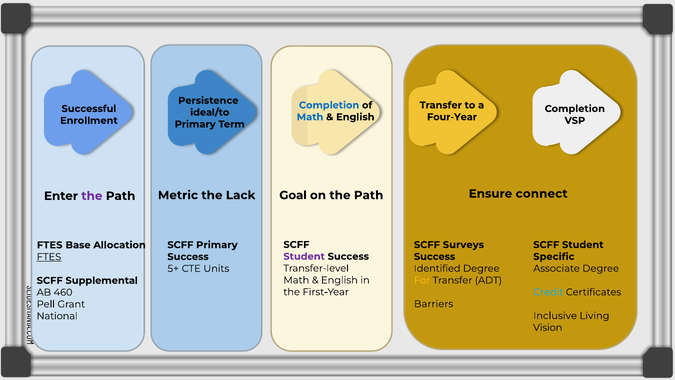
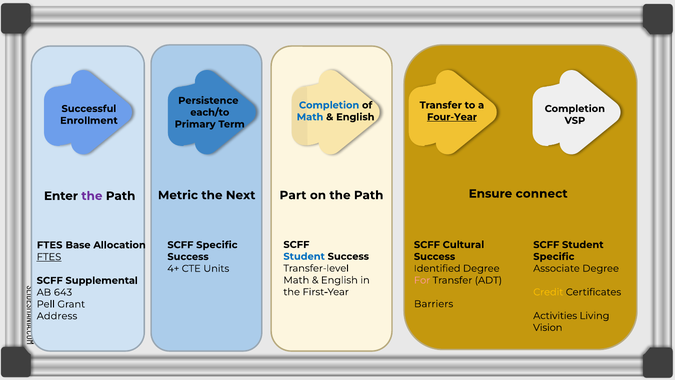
ideal/to: ideal/to -> each/to (210, 112)
Four-Year underline: none -> present (452, 117)
Lack: Lack -> Next (241, 195)
Goal: Goal -> Part (293, 195)
Surveys: Surveys -> Cultural (463, 245)
SCFF Primary: Primary -> Specific (217, 245)
Student colour: purple -> blue (304, 256)
5+: 5+ -> 4+ (173, 268)
For colour: yellow -> pink (422, 280)
Credit colour: light blue -> yellow (548, 292)
460: 460 -> 643 (63, 292)
Inclusive: Inclusive -> Activities (555, 316)
National: National -> Address (57, 316)
